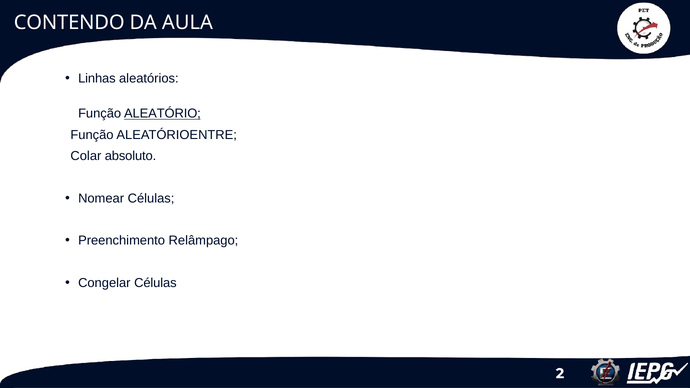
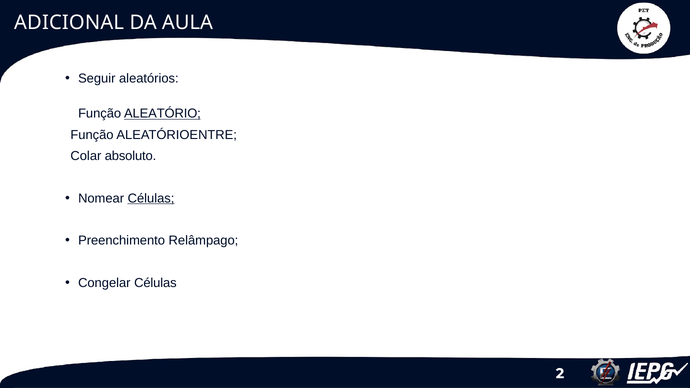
CONTENDO: CONTENDO -> ADICIONAL (69, 23)
Linhas: Linhas -> Seguir (97, 79)
Células underline: none -> present (151, 198)
